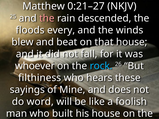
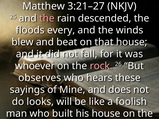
0:21–27: 0:21–27 -> 3:21–27 (86, 6)
rock colour: light blue -> pink (101, 66)
filthiness: filthiness -> observes (40, 78)
word: word -> looks (40, 102)
